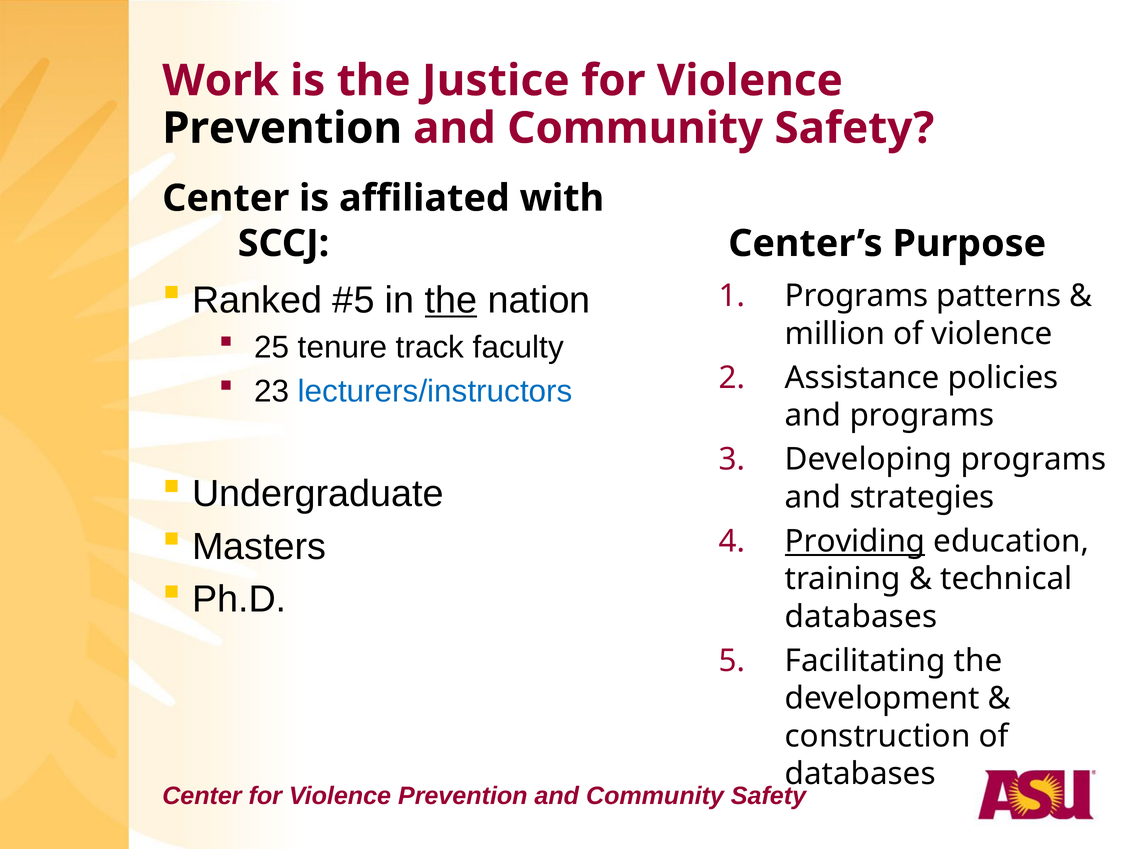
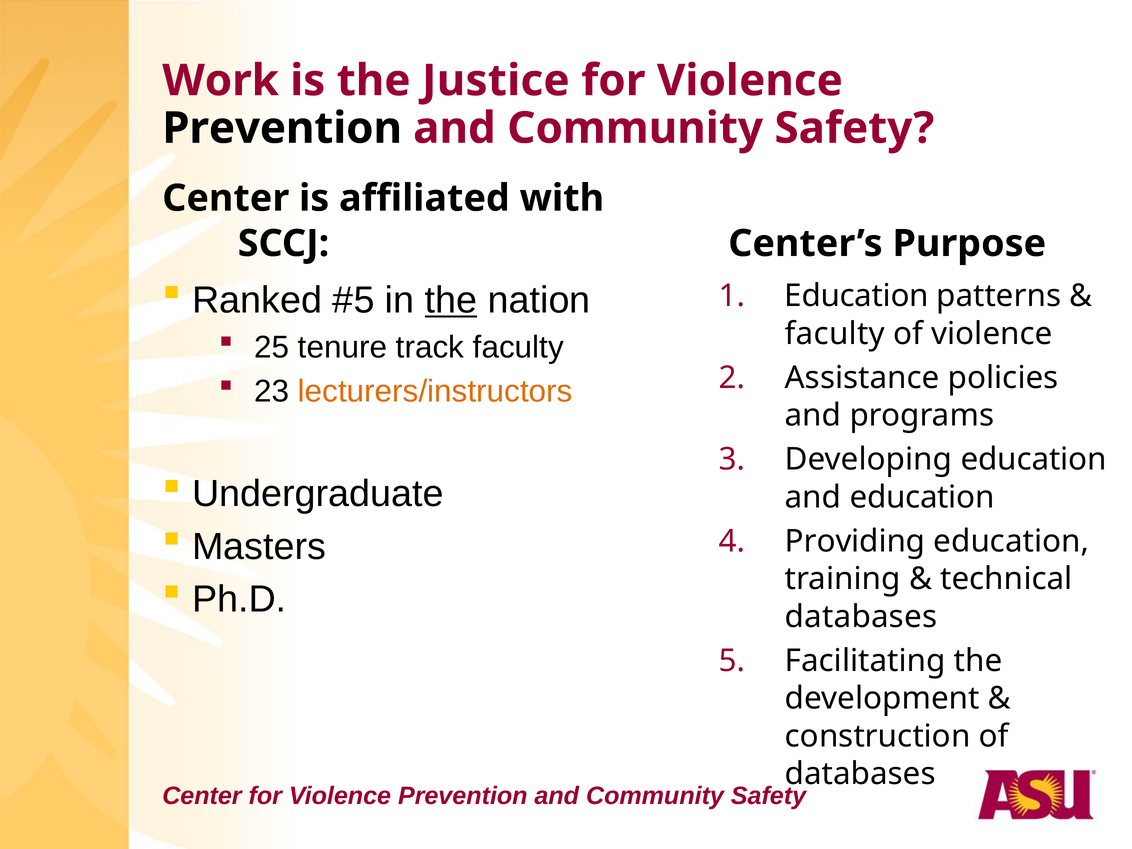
Programs: Programs -> Education (857, 296)
million: million -> faculty (835, 334)
lecturers/instructors colour: blue -> orange (435, 392)
Developing programs: programs -> education (1034, 460)
and strategies: strategies -> education (922, 497)
Providing underline: present -> none (855, 541)
